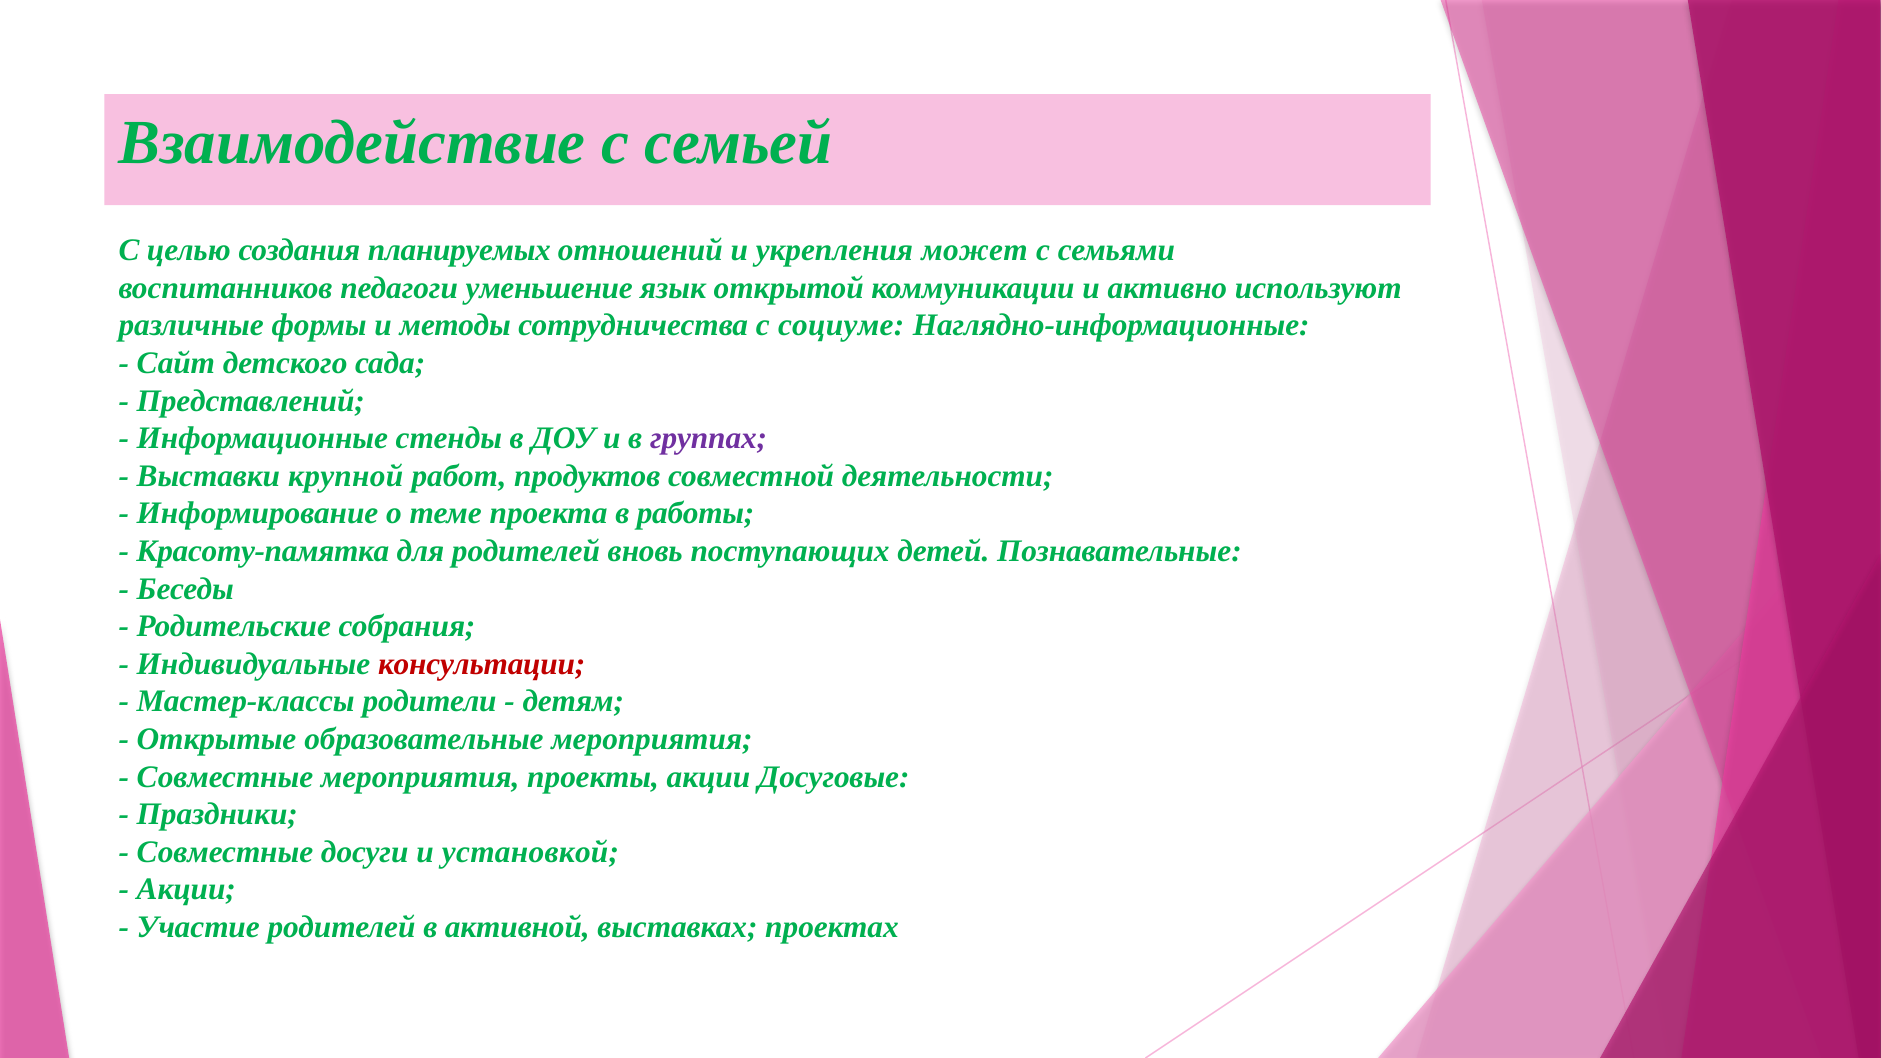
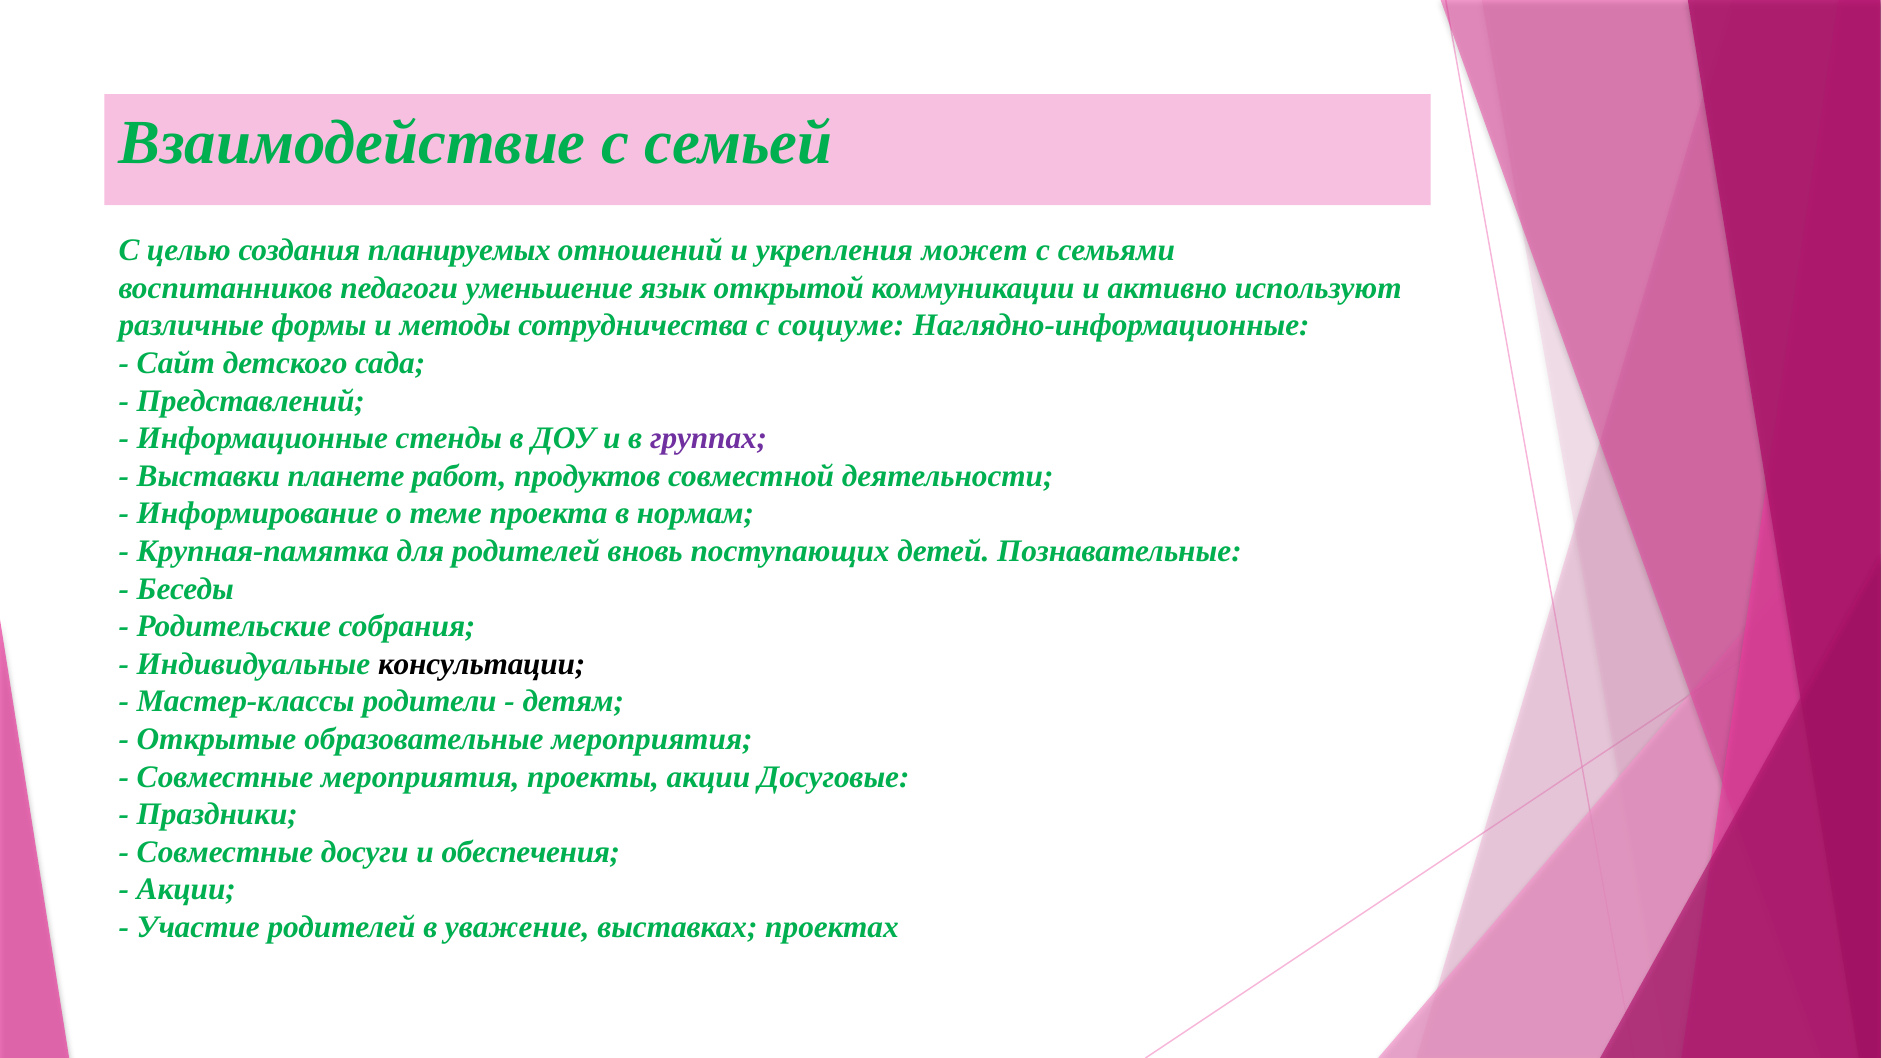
крупной: крупной -> планете (346, 476)
работы: работы -> нормам (695, 514)
Красоту-памятка: Красоту-памятка -> Крупная-памятка (263, 551)
консультации colour: red -> black (482, 664)
установкой: установкой -> обеспечения (531, 852)
активной: активной -> уважение (517, 927)
